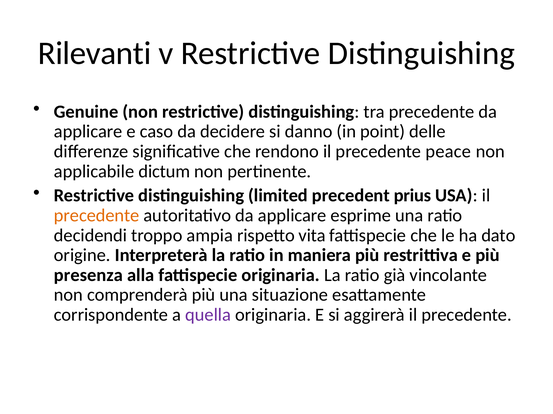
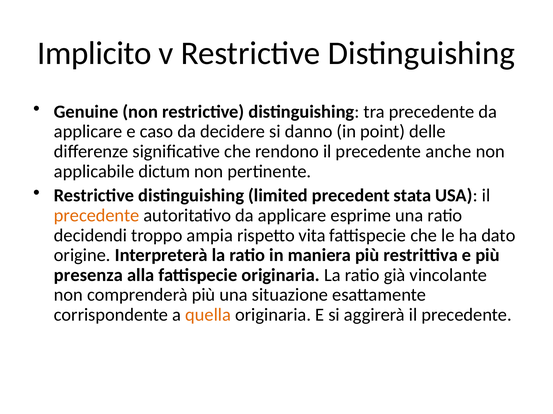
Rilevanti: Rilevanti -> Implicito (95, 53)
peace: peace -> anche (448, 152)
prius: prius -> stata (412, 196)
quella colour: purple -> orange (208, 315)
